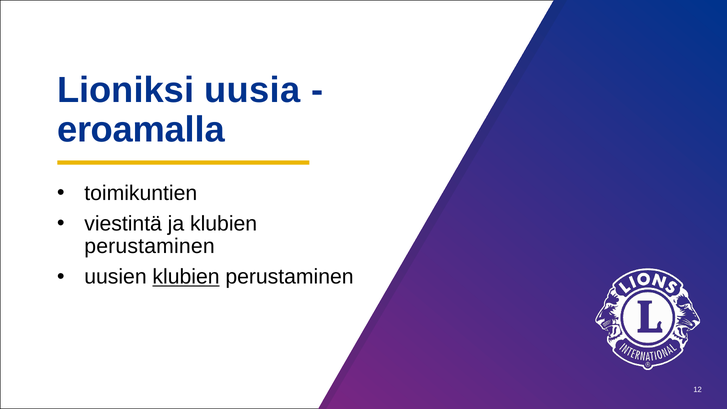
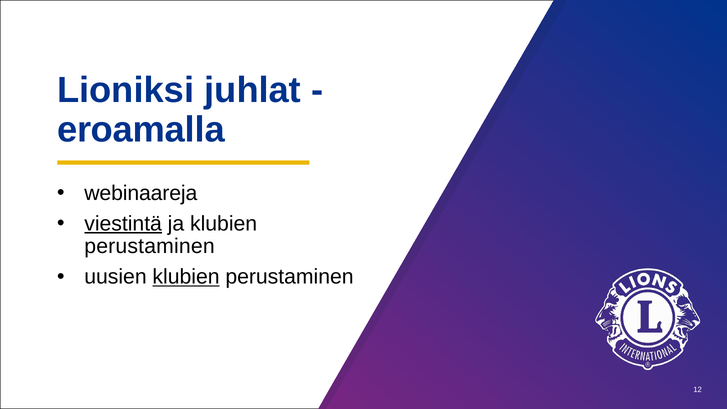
uusia: uusia -> juhlat (253, 90)
toimikuntien: toimikuntien -> webinaareja (141, 193)
viestintä underline: none -> present (123, 224)
